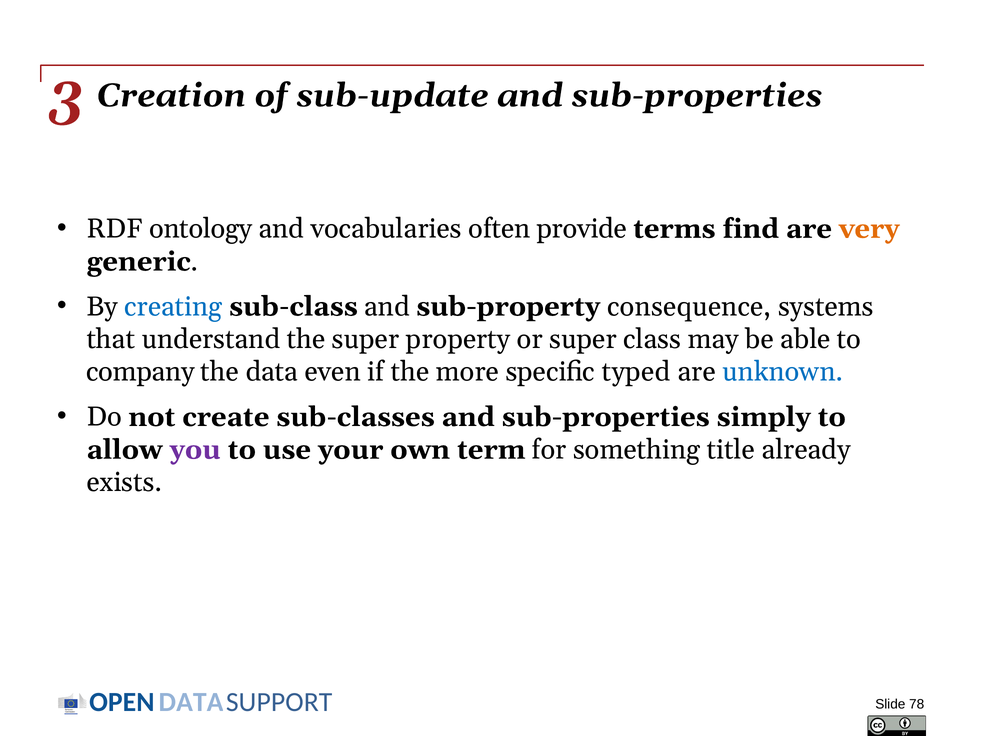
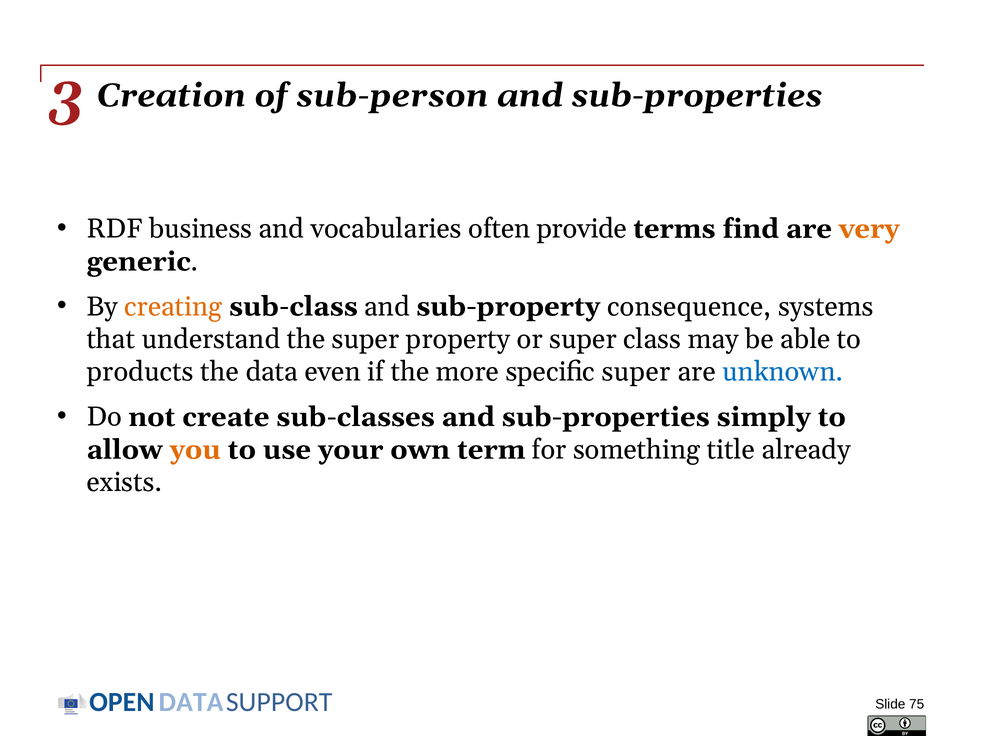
sub-update: sub-update -> sub-person (392, 95)
ontology: ontology -> business (201, 229)
creating colour: blue -> orange (173, 306)
company: company -> products (140, 372)
specific typed: typed -> super (636, 372)
you colour: purple -> orange (195, 450)
78: 78 -> 75 (917, 704)
